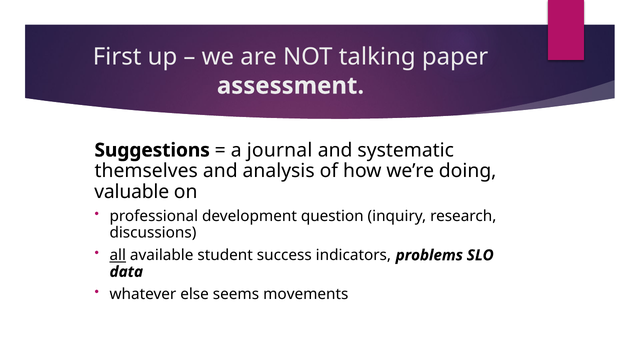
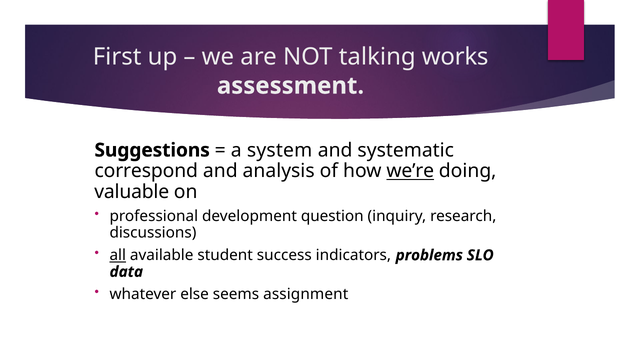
paper: paper -> works (455, 57)
journal: journal -> system (280, 150)
themselves: themselves -> correspond (146, 171)
we’re underline: none -> present (410, 171)
movements: movements -> assignment (306, 294)
